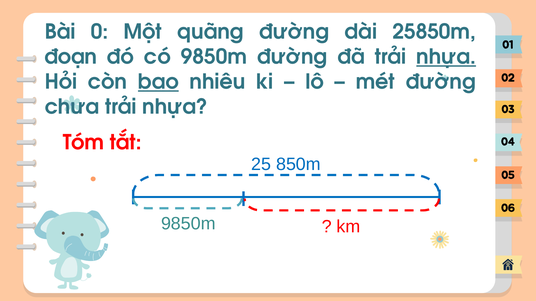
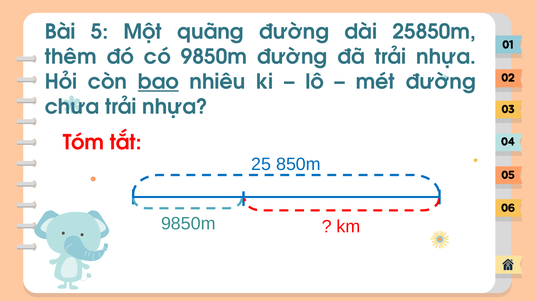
0: 0 -> 5 (100, 32)
đoạn: đoạn -> thêm (71, 57)
nhựa underline: present -> none (446, 57)
